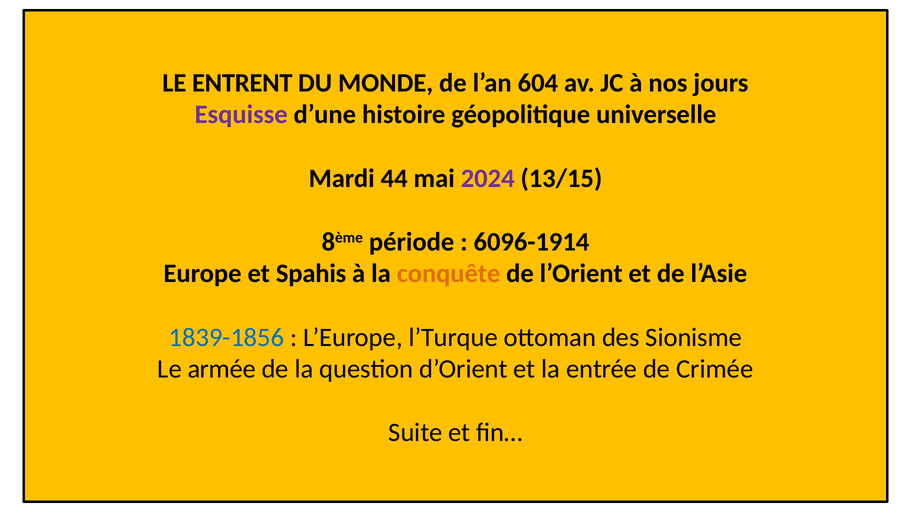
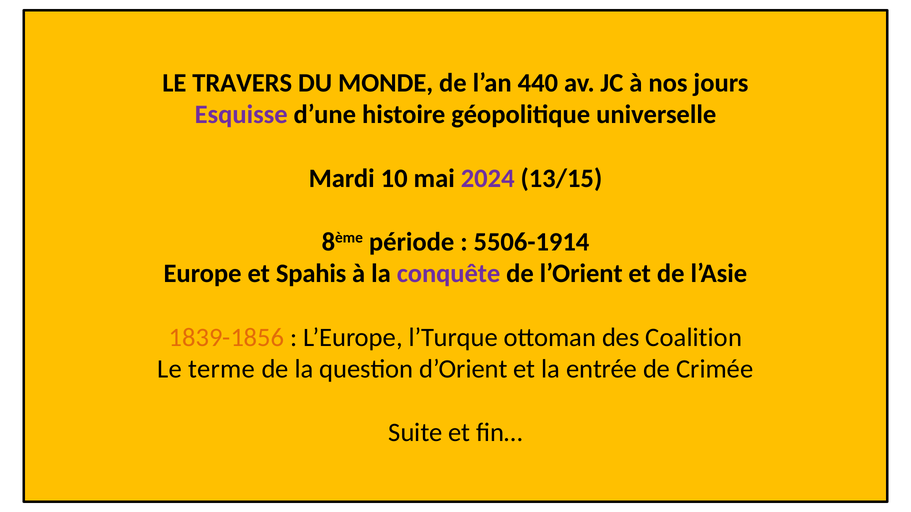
ENTRENT: ENTRENT -> TRAVERS (242, 83)
604: 604 -> 440 (538, 83)
44: 44 -> 10 (394, 178)
6096-1914: 6096-1914 -> 5506-1914 (531, 242)
conquête colour: orange -> purple (449, 274)
1839-1856 colour: blue -> orange (227, 338)
Sionisme: Sionisme -> Coalition (694, 338)
armée: armée -> terme (222, 369)
